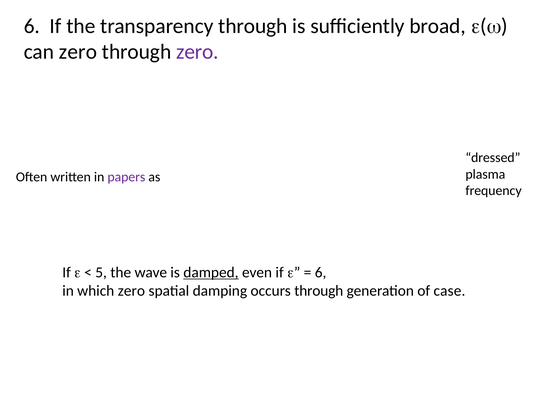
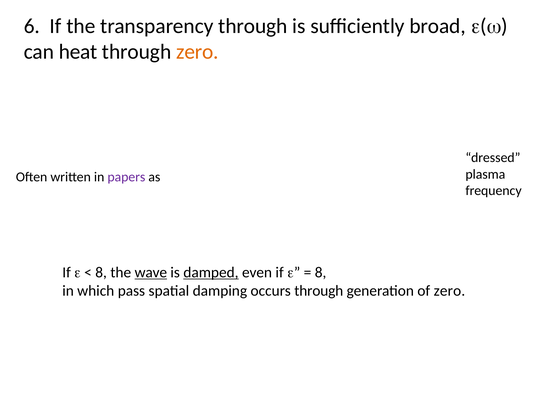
can zero: zero -> heat (78, 52)
zero colour: purple -> orange (197, 52)
5: 5 -> 8 (101, 273)
wave underline: none -> present (151, 273)
6: 6 -> 8 (321, 273)
which zero: zero -> pass (131, 291)
of case: case -> zero (449, 291)
